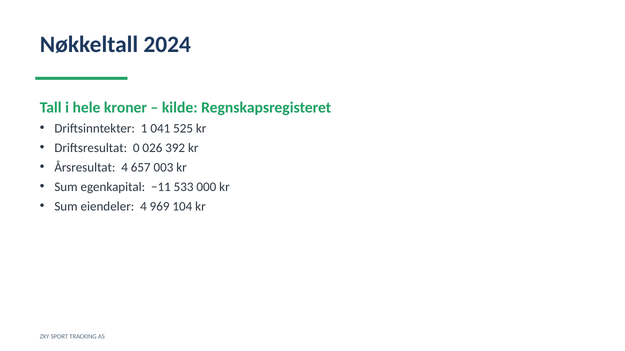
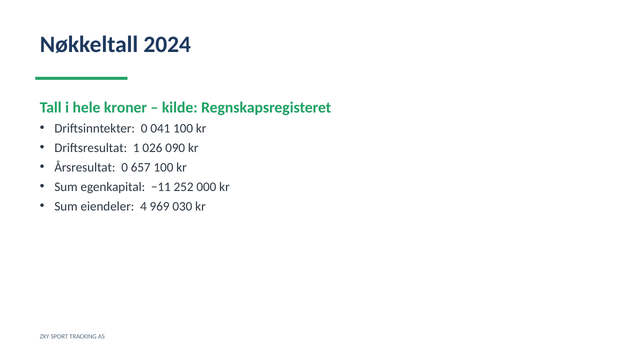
Driftsinntekter 1: 1 -> 0 (144, 129)
041 525: 525 -> 100 (183, 129)
0: 0 -> 1 (136, 148)
392: 392 -> 090 (175, 148)
Årsresultat 4: 4 -> 0 (125, 168)
657 003: 003 -> 100 (163, 168)
533: 533 -> 252 (184, 187)
104: 104 -> 030 (182, 207)
